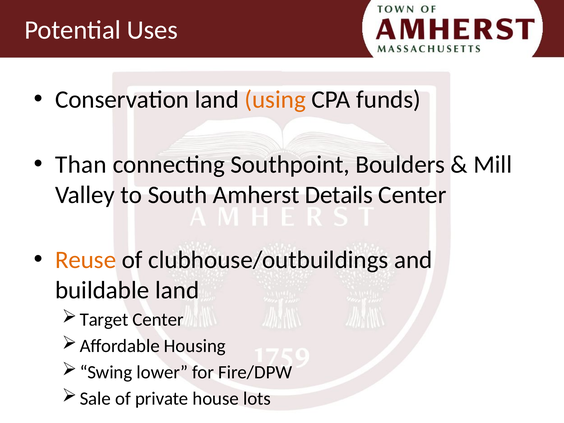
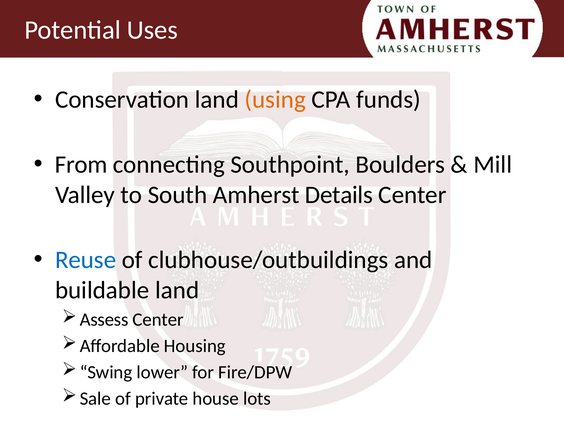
Than: Than -> From (81, 165)
Reuse colour: orange -> blue (86, 260)
Target: Target -> Assess (104, 320)
